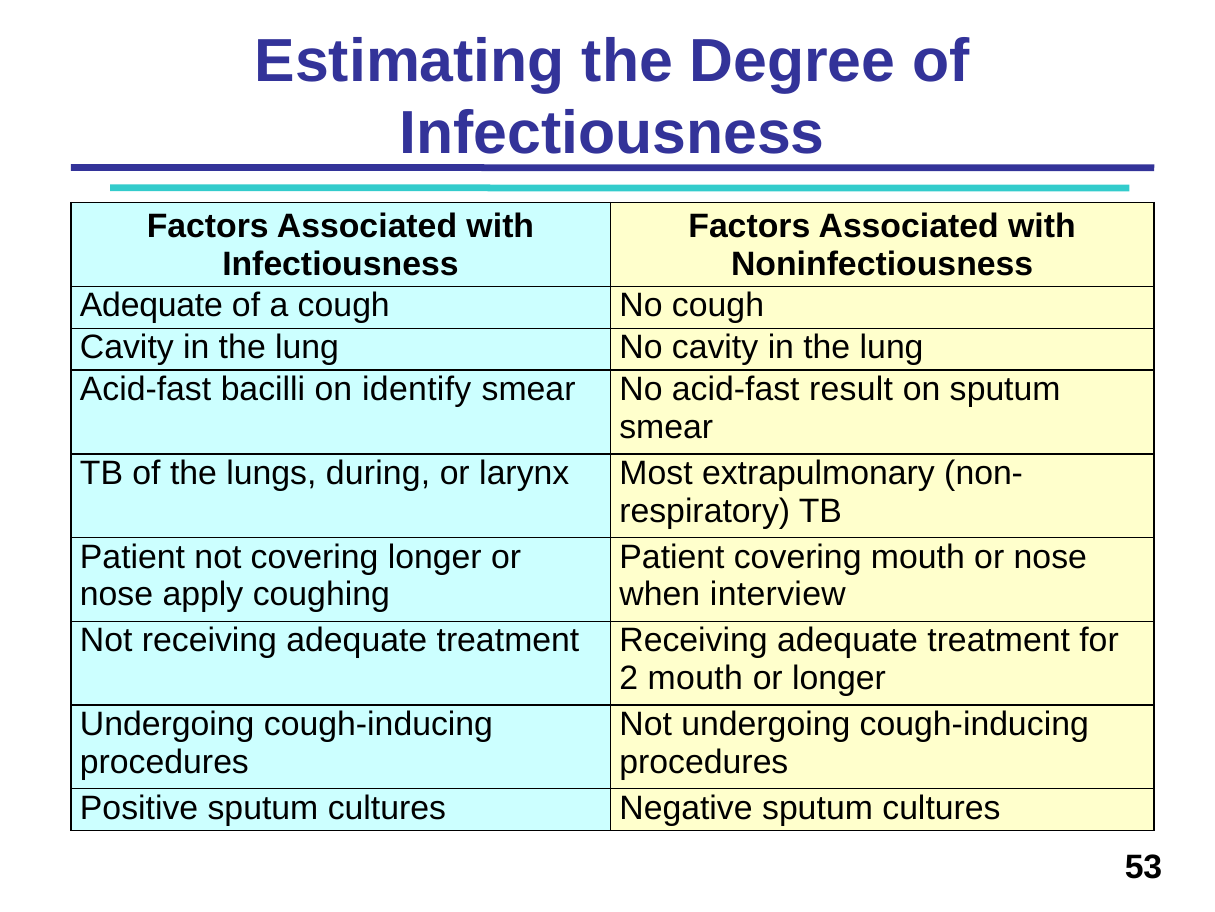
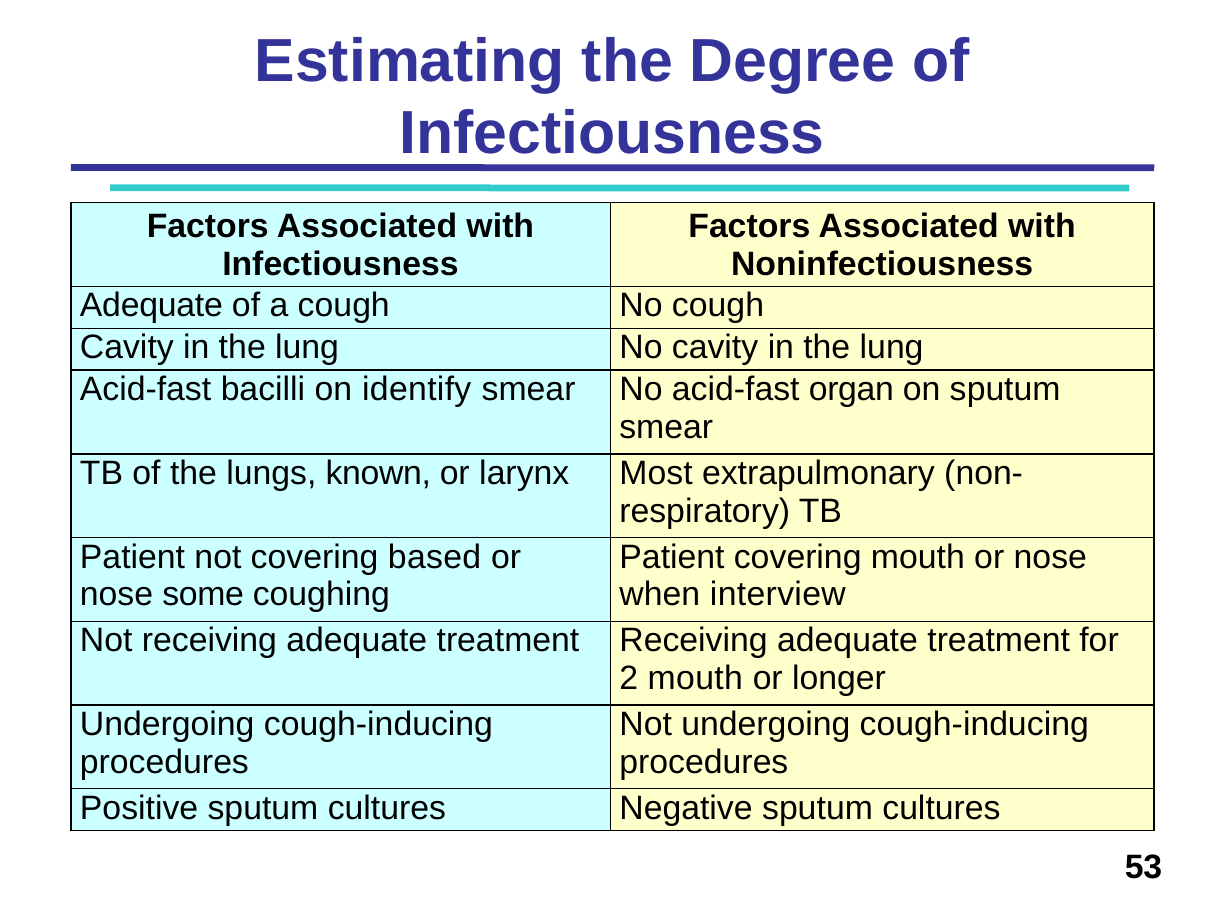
result: result -> organ (851, 389)
during: during -> known (378, 473)
covering longer: longer -> based (435, 557)
apply: apply -> some (203, 594)
